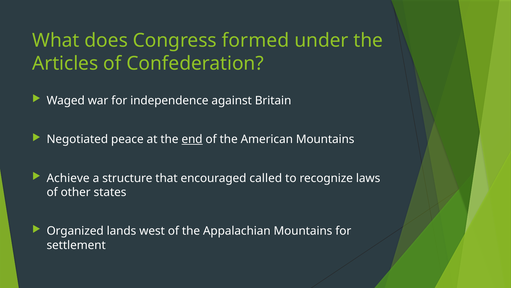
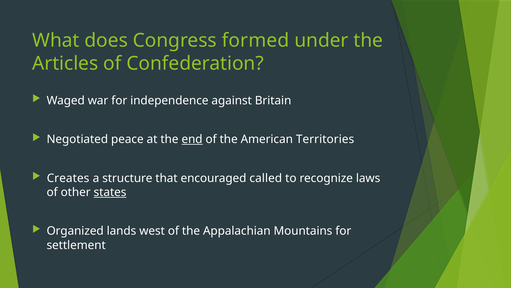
American Mountains: Mountains -> Territories (325, 139)
Achieve: Achieve -> Creates (68, 178)
states underline: none -> present (110, 192)
